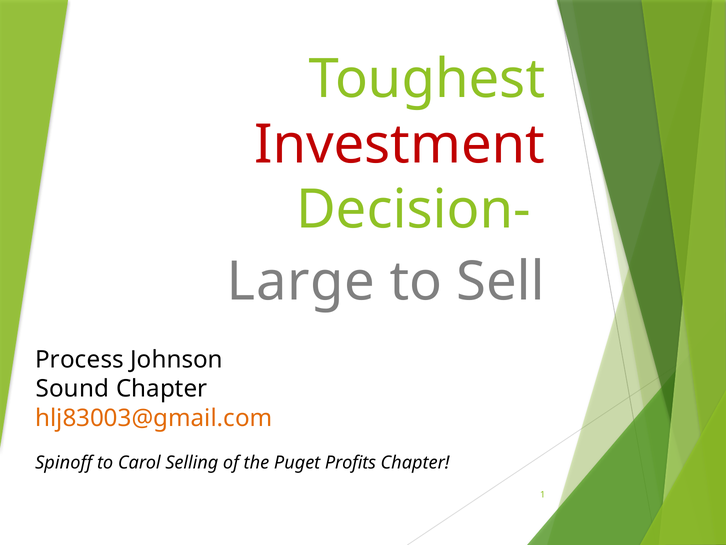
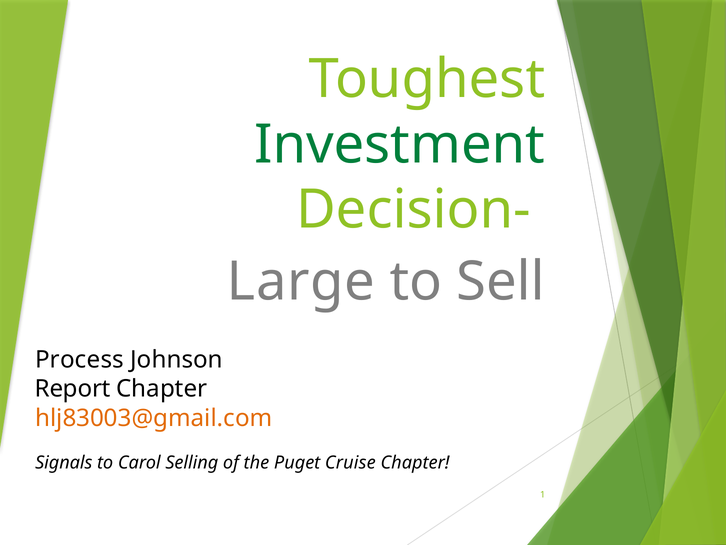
Investment colour: red -> green (400, 144)
Sound: Sound -> Report (73, 389)
Spinoff: Spinoff -> Signals (64, 462)
Profits: Profits -> Cruise (350, 462)
